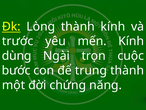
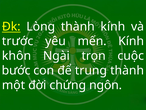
dùng: dùng -> khôn (17, 56)
năng: năng -> ngôn (106, 85)
